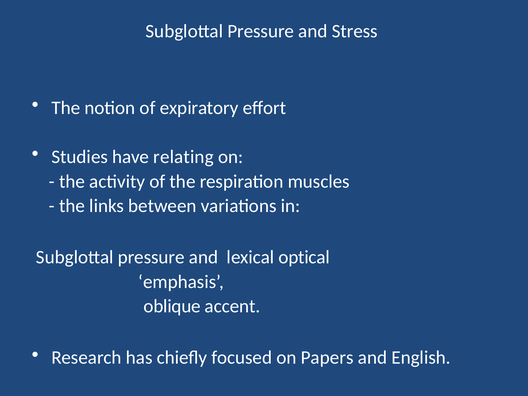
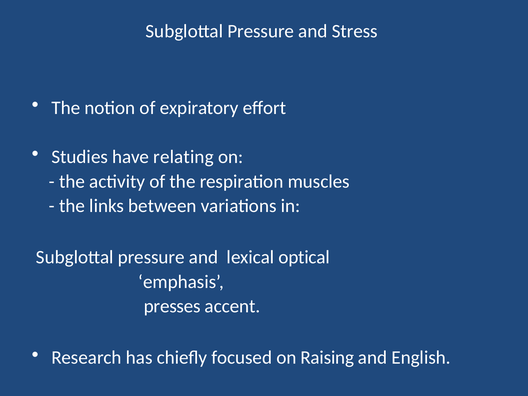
oblique: oblique -> presses (172, 306)
Papers: Papers -> Raising (327, 358)
